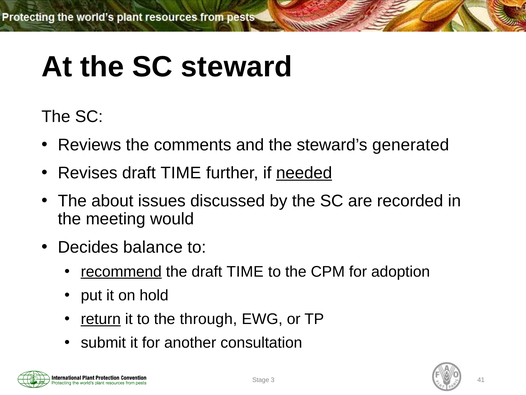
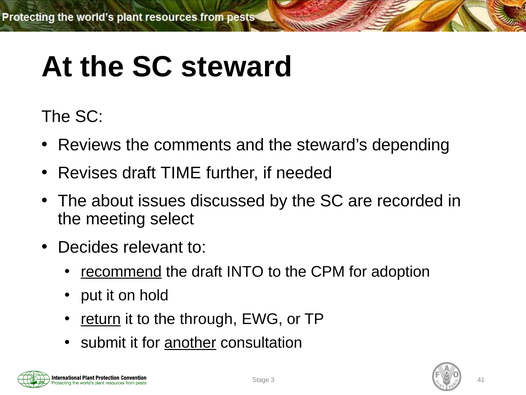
generated: generated -> depending (411, 145)
needed underline: present -> none (304, 173)
would: would -> select (172, 219)
balance: balance -> relevant (153, 247)
the draft TIME: TIME -> INTO (245, 271)
another underline: none -> present (190, 342)
